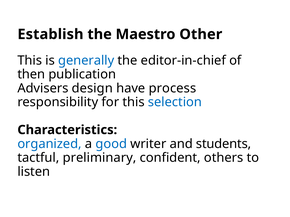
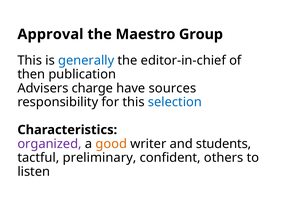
Establish: Establish -> Approval (50, 34)
Other: Other -> Group (201, 34)
design: design -> charge (92, 88)
process: process -> sources (172, 88)
organized colour: blue -> purple (49, 144)
good colour: blue -> orange (111, 144)
